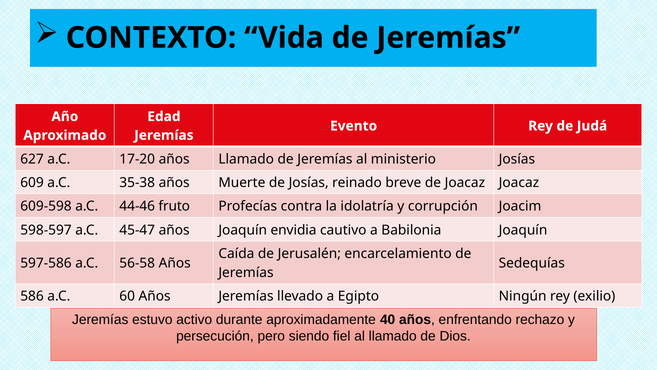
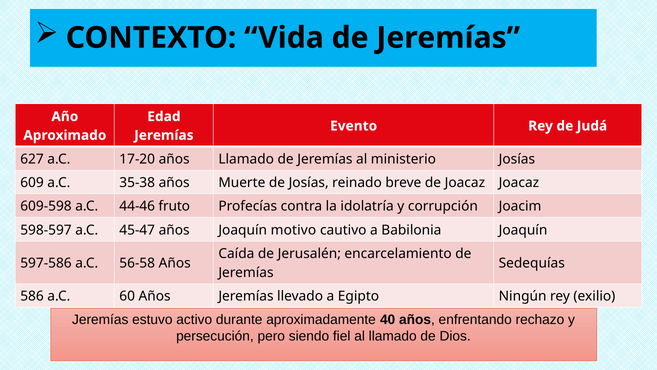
envidia: envidia -> motivo (293, 230)
